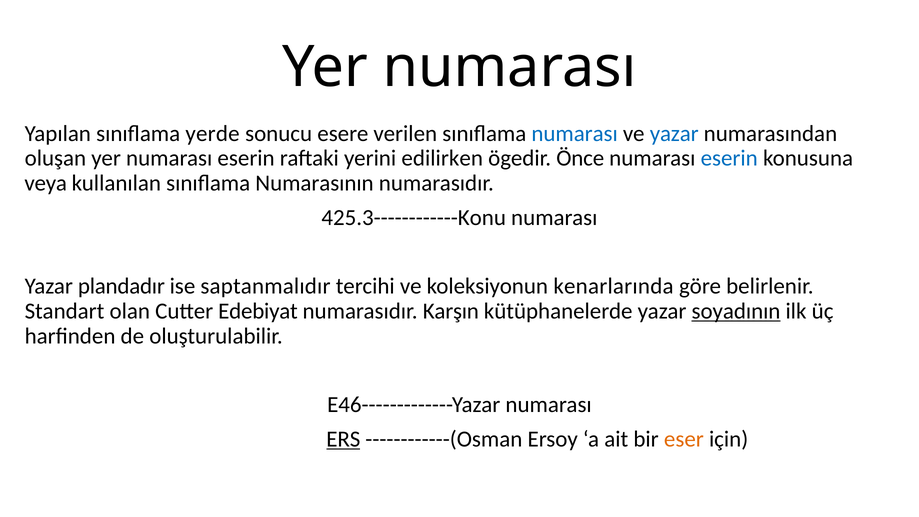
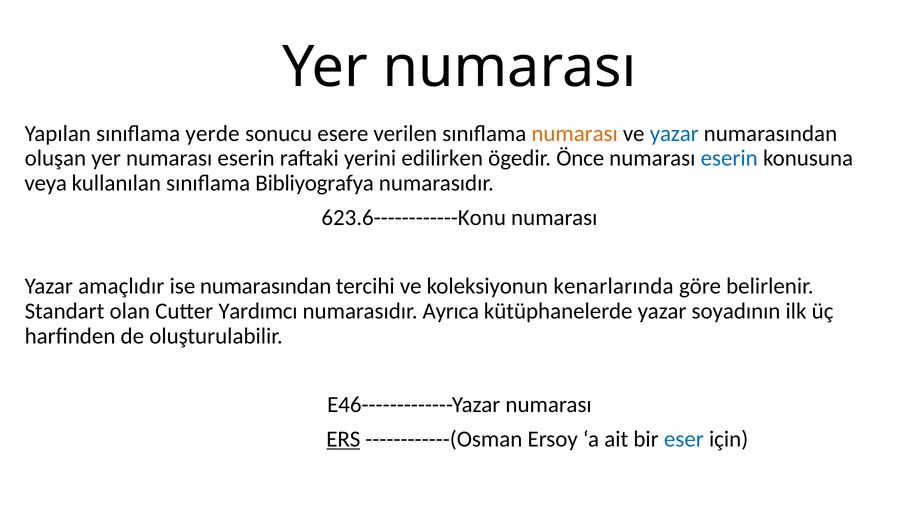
numarası colour: blue -> orange (575, 134)
Numarasının: Numarasının -> Bibliyografya (315, 183)
425.3------------Konu: 425.3------------Konu -> 623.6------------Konu (414, 218)
plandadır: plandadır -> amaçlıdır (121, 286)
ise saptanmalıdır: saptanmalıdır -> numarasından (266, 286)
Edebiyat: Edebiyat -> Yardımcı (258, 311)
Karşın: Karşın -> Ayrıca (451, 311)
soyadının underline: present -> none (736, 311)
eser colour: orange -> blue (684, 439)
